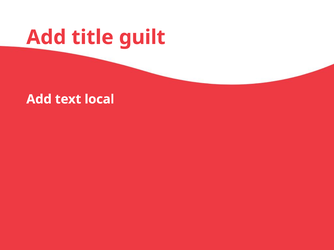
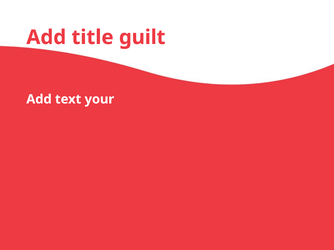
local: local -> your (99, 99)
